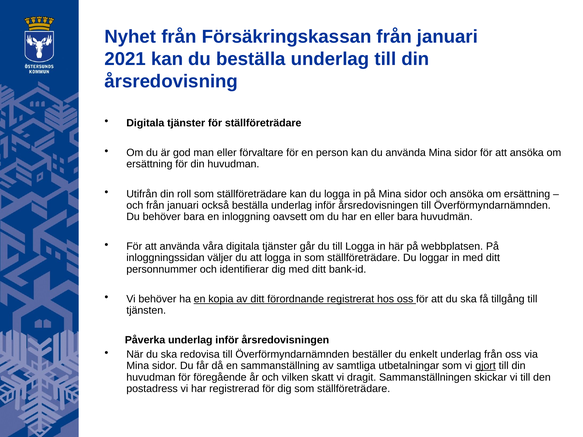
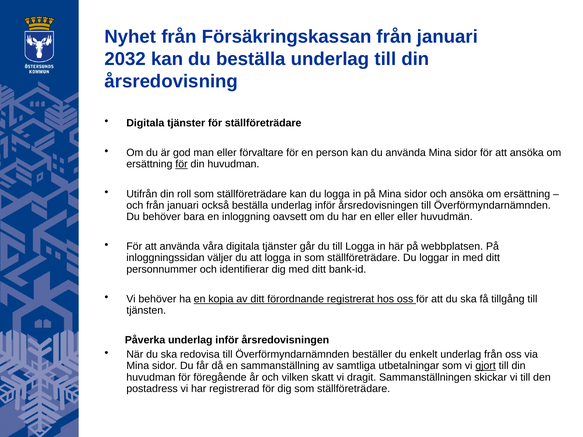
2021: 2021 -> 2032 (125, 59)
för underline: none -> present (182, 164)
eller bara: bara -> eller (407, 217)
